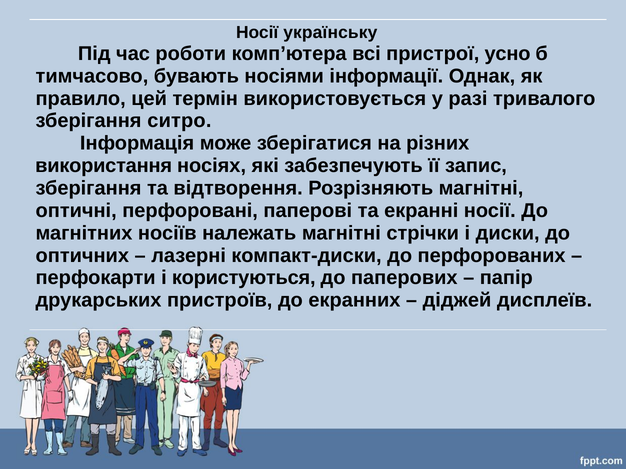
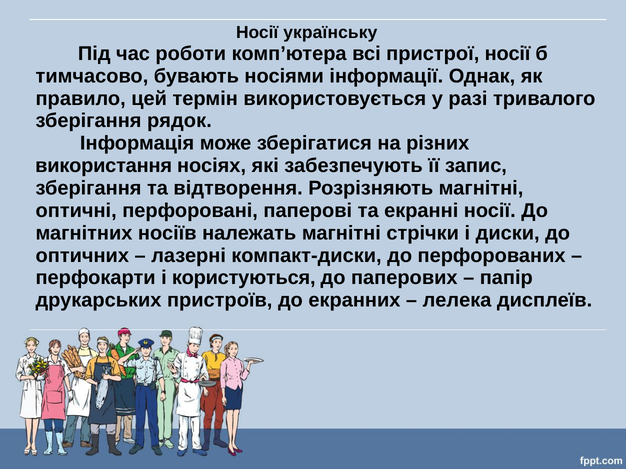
пристрої усно: усно -> носії (508, 54)
ситро: ситро -> рядок (179, 121)
діджей: діджей -> лелека (457, 301)
